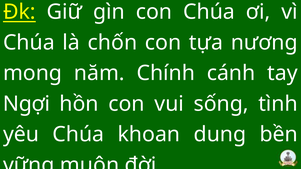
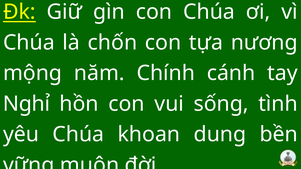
mong: mong -> mộng (33, 73)
Ngợi: Ngợi -> Nghỉ (26, 104)
